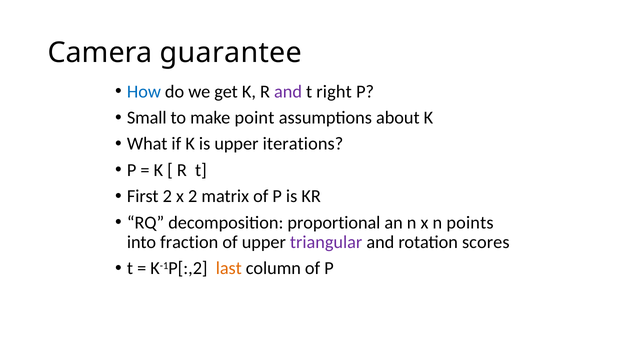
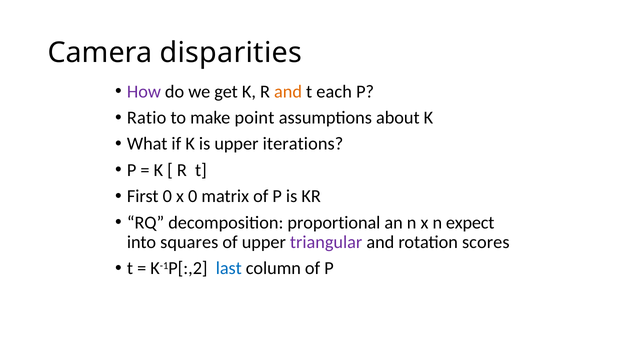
guarantee: guarantee -> disparities (231, 53)
How colour: blue -> purple (144, 92)
and colour: purple -> orange (288, 92)
right: right -> each (334, 92)
Small: Small -> Ratio (147, 118)
First 2: 2 -> 0 (167, 196)
x 2: 2 -> 0 (193, 196)
points: points -> expect (470, 223)
fraction: fraction -> squares (189, 242)
last colour: orange -> blue (229, 268)
